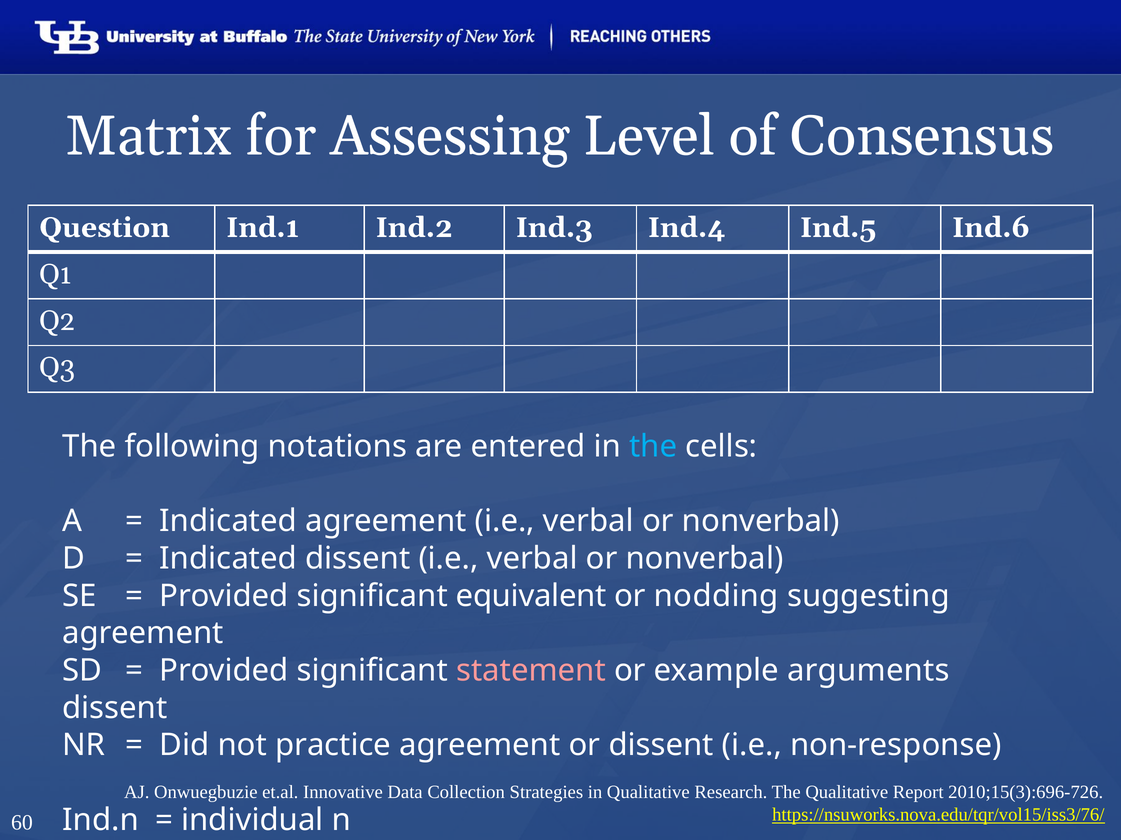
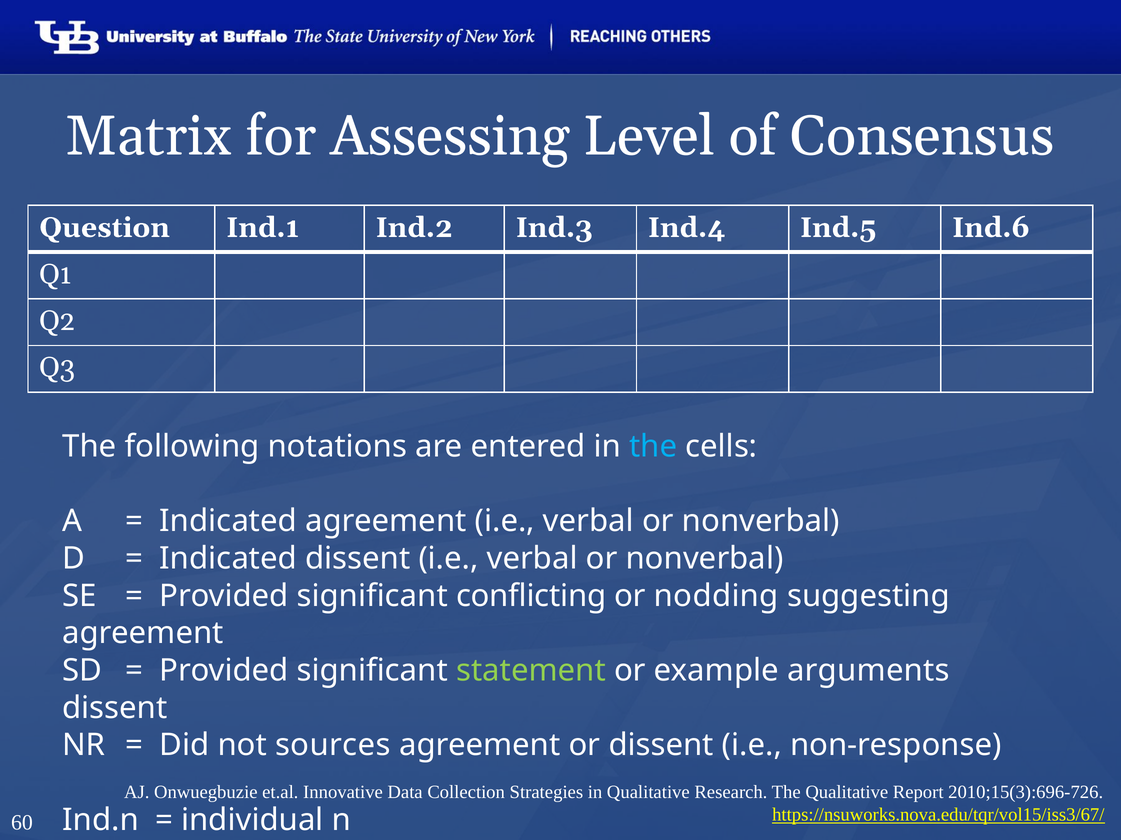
equivalent: equivalent -> conflicting (531, 596)
statement colour: pink -> light green (531, 671)
practice: practice -> sources (333, 746)
https://nsuworks.nova.edu/tqr/vol15/iss3/76/: https://nsuworks.nova.edu/tqr/vol15/iss3/76/ -> https://nsuworks.nova.edu/tqr/vol15/iss3/67/ (938, 815)
